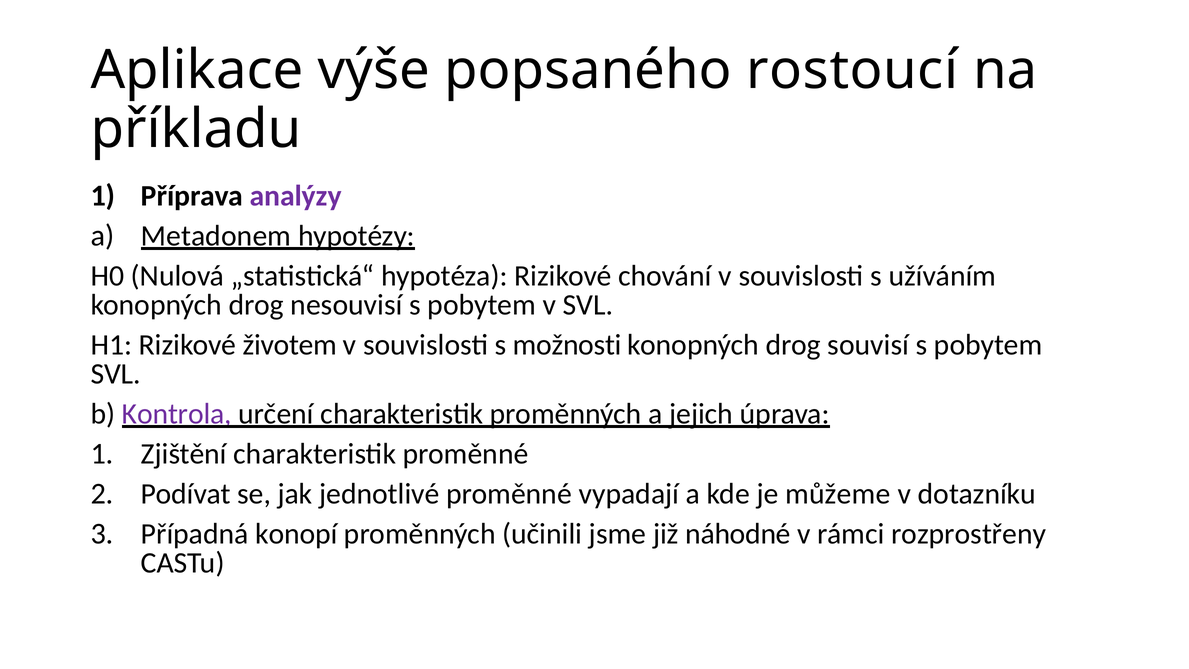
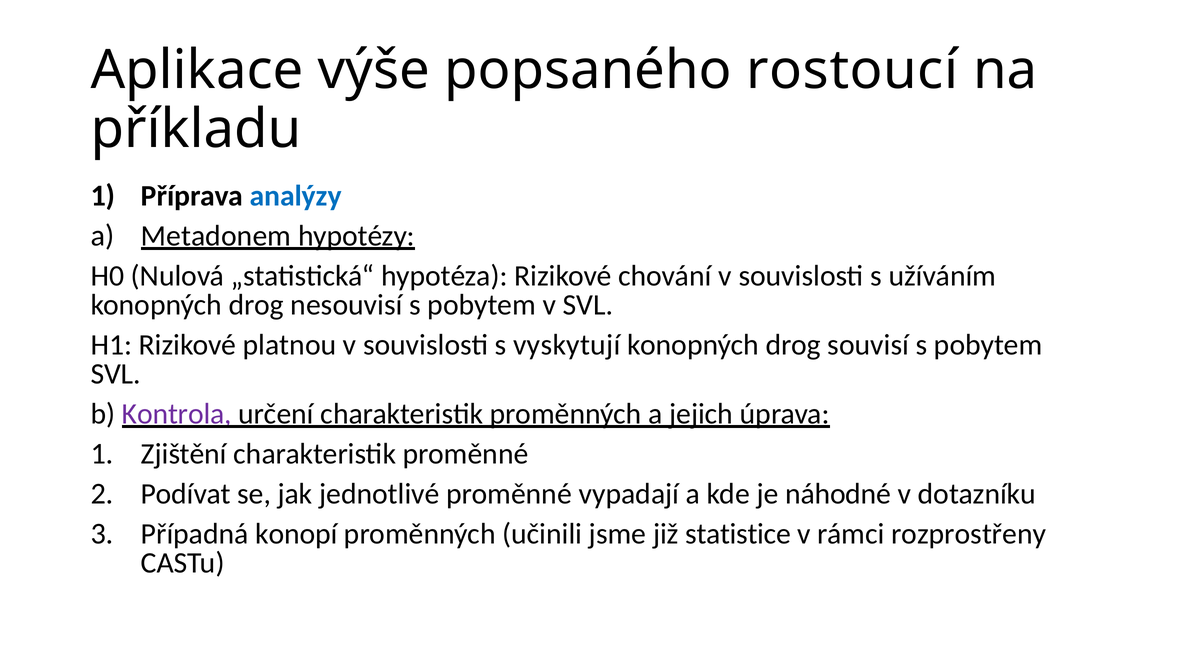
analýzy colour: purple -> blue (296, 196)
životem: životem -> platnou (290, 345)
možnosti: možnosti -> vyskytují (567, 345)
můžeme: můžeme -> náhodné (838, 494)
náhodné: náhodné -> statistice (738, 534)
